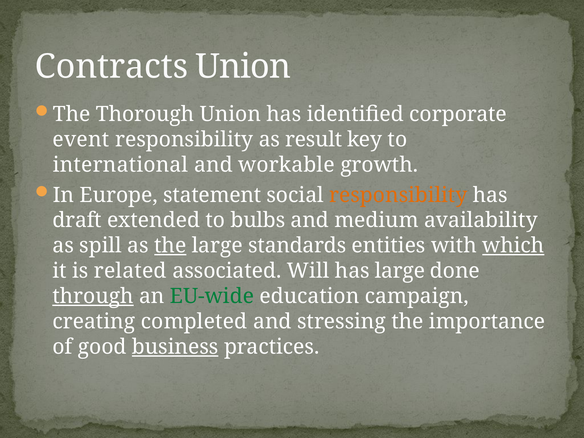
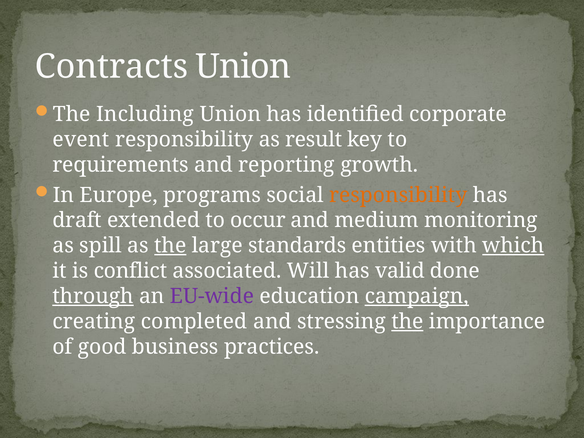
Thorough: Thorough -> Including (145, 114)
international: international -> requirements (121, 165)
workable: workable -> reporting (286, 165)
statement: statement -> programs (212, 195)
bulbs: bulbs -> occur (258, 220)
availability: availability -> monitoring (481, 220)
related: related -> conflict (130, 271)
has large: large -> valid (400, 271)
EU-wide colour: green -> purple (212, 296)
campaign underline: none -> present (417, 296)
the underline: none -> present (407, 322)
business underline: present -> none (175, 347)
